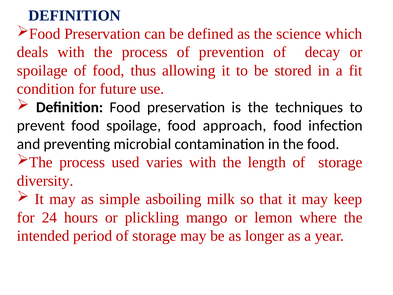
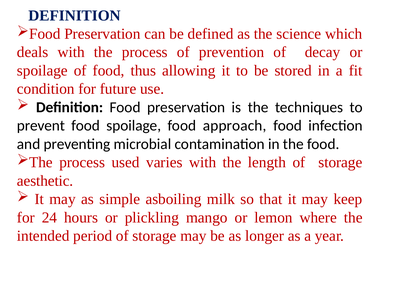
diversity: diversity -> aesthetic (45, 181)
